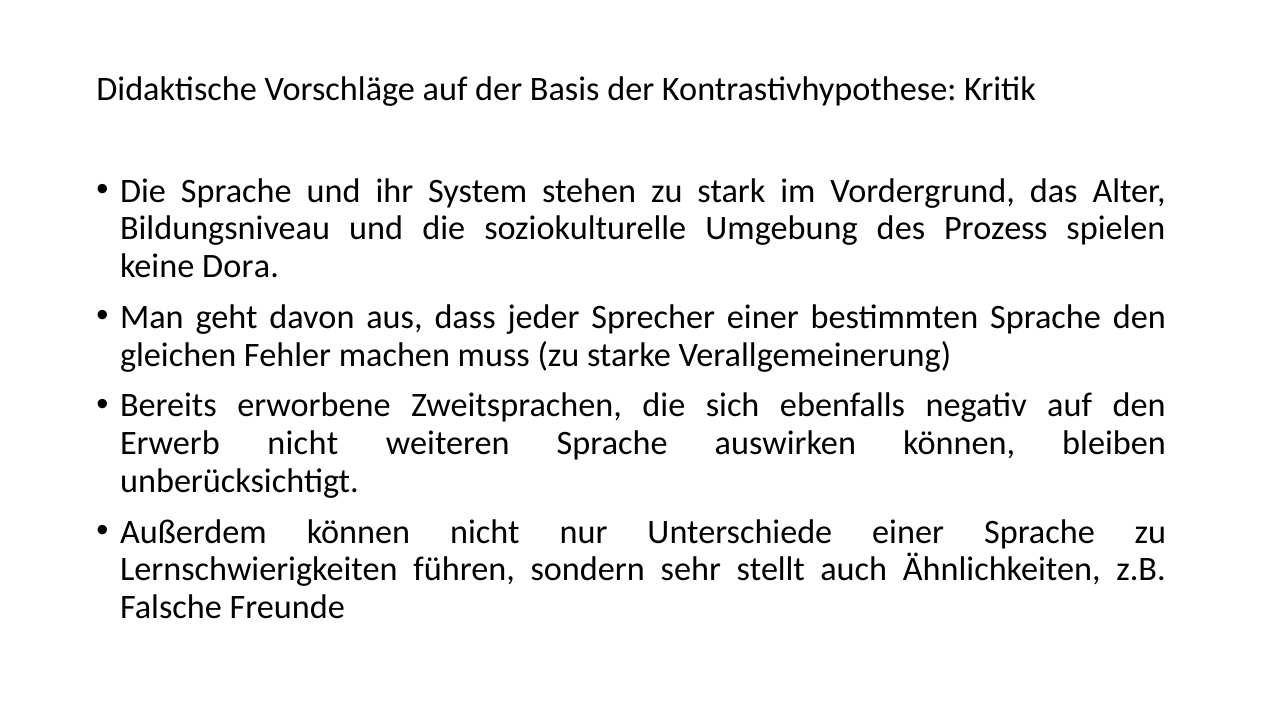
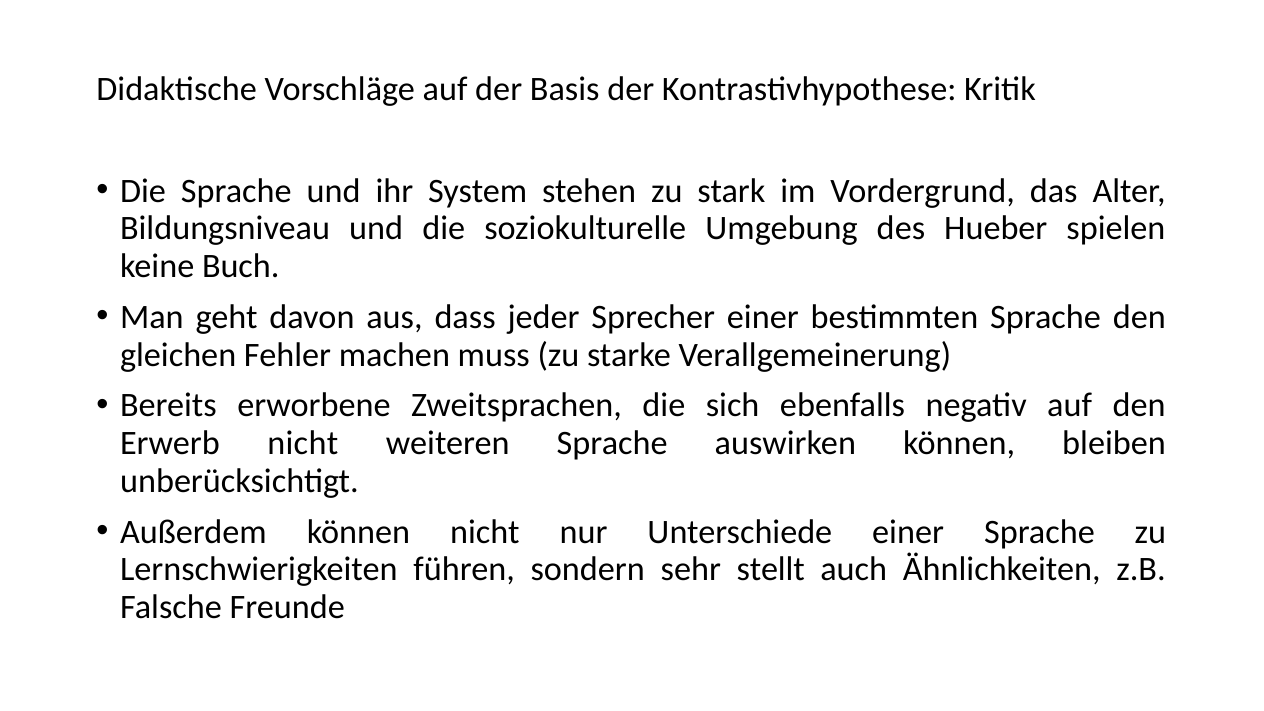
Prozess: Prozess -> Hueber (996, 229)
Dora: Dora -> Buch (241, 266)
